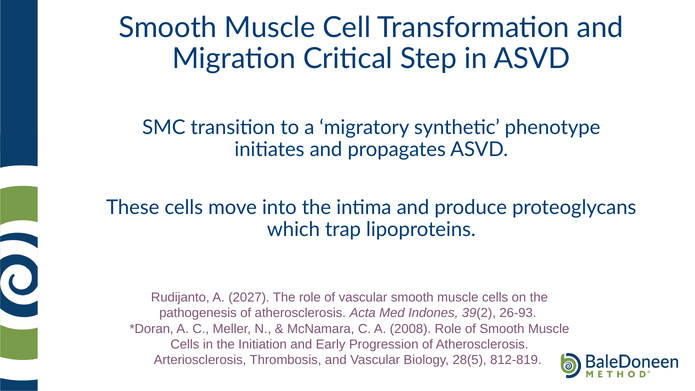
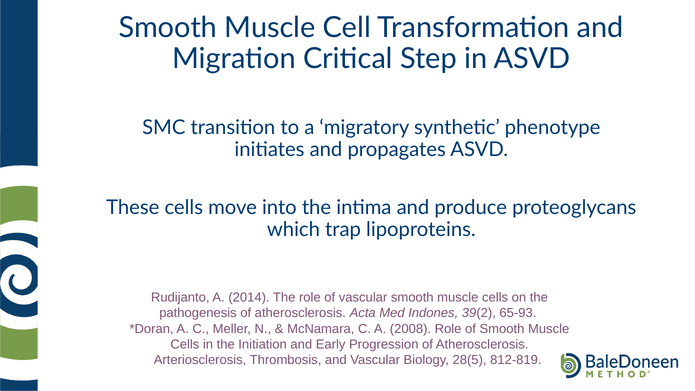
2027: 2027 -> 2014 (249, 297)
26-93: 26-93 -> 65-93 (518, 313)
